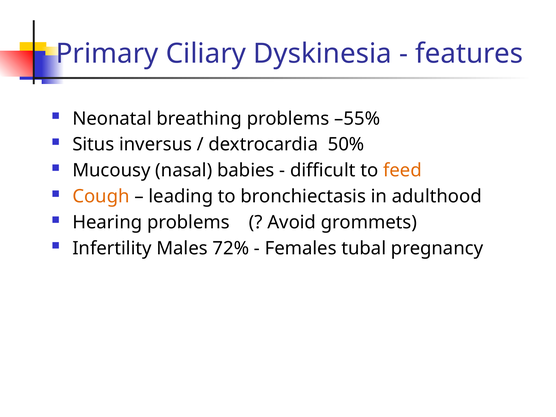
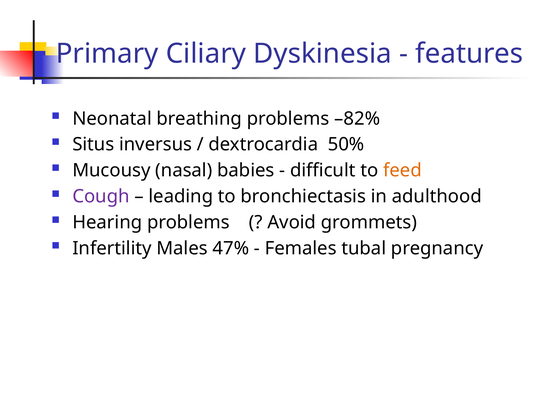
–55%: –55% -> –82% (357, 119)
Cough colour: orange -> purple (101, 196)
72%: 72% -> 47% (231, 248)
